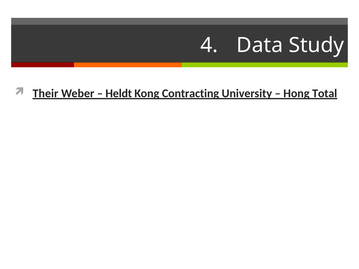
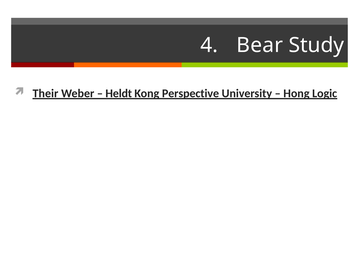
Data: Data -> Bear (260, 45)
Contracting: Contracting -> Perspective (190, 94)
Total: Total -> Logic (325, 94)
